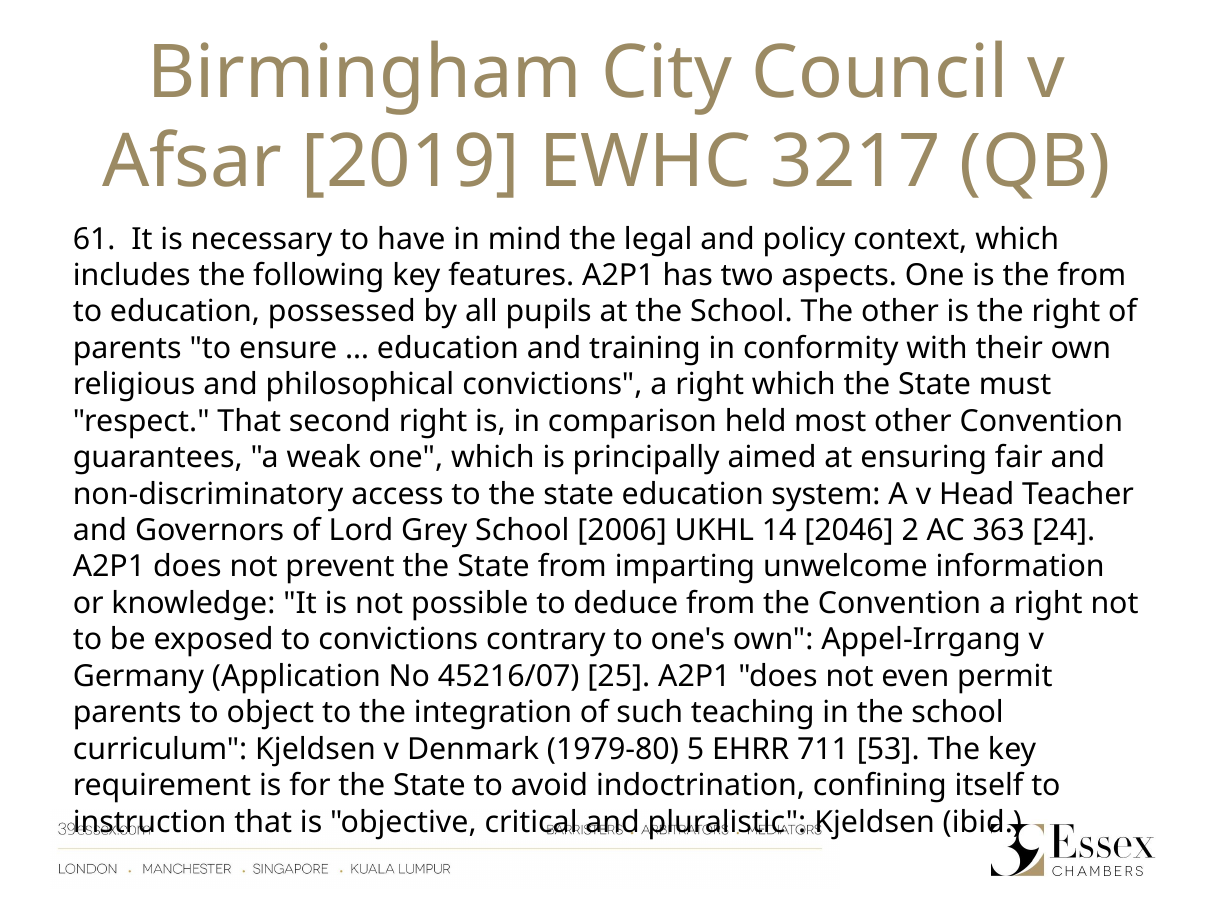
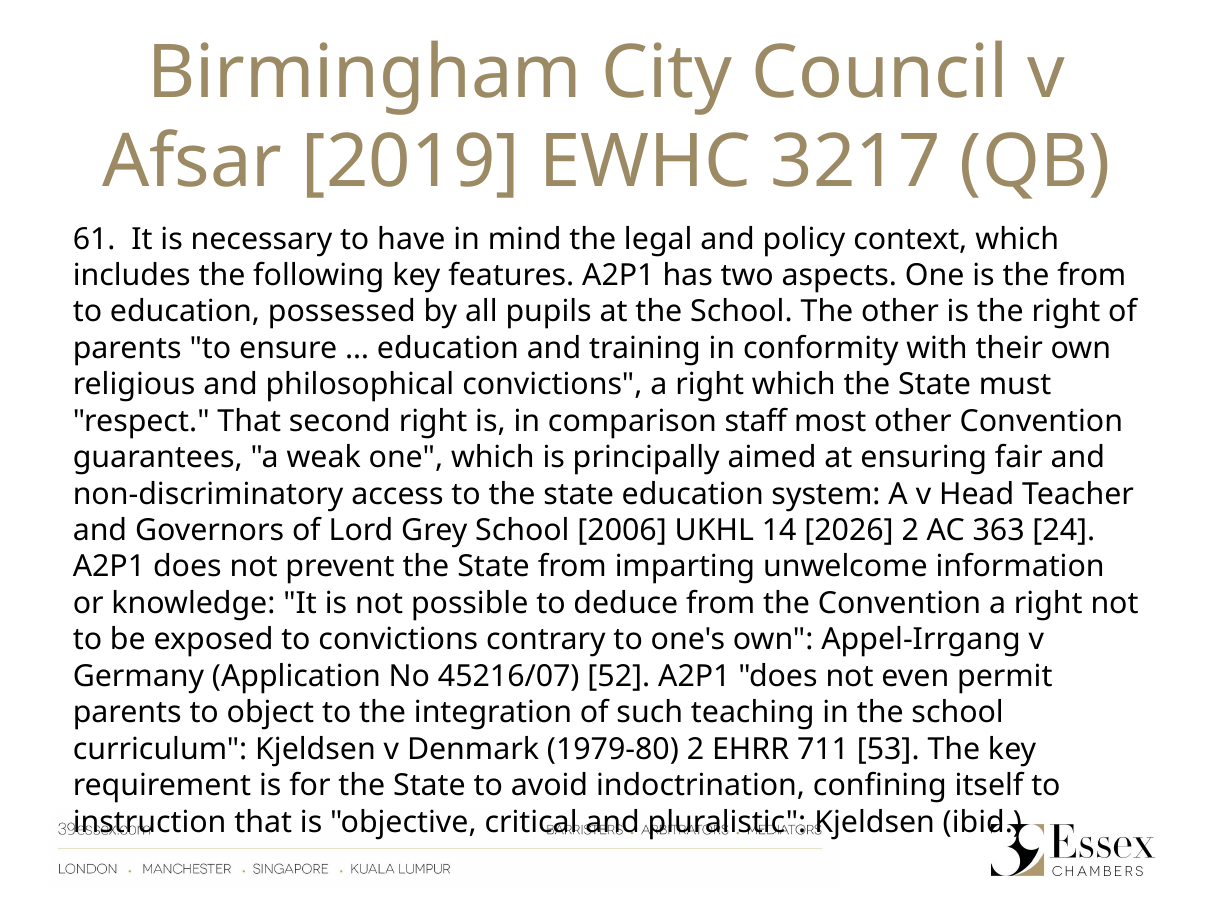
held: held -> staff (756, 421)
2046: 2046 -> 2026 (849, 530)
25: 25 -> 52 (619, 676)
1979-80 5: 5 -> 2 (696, 749)
